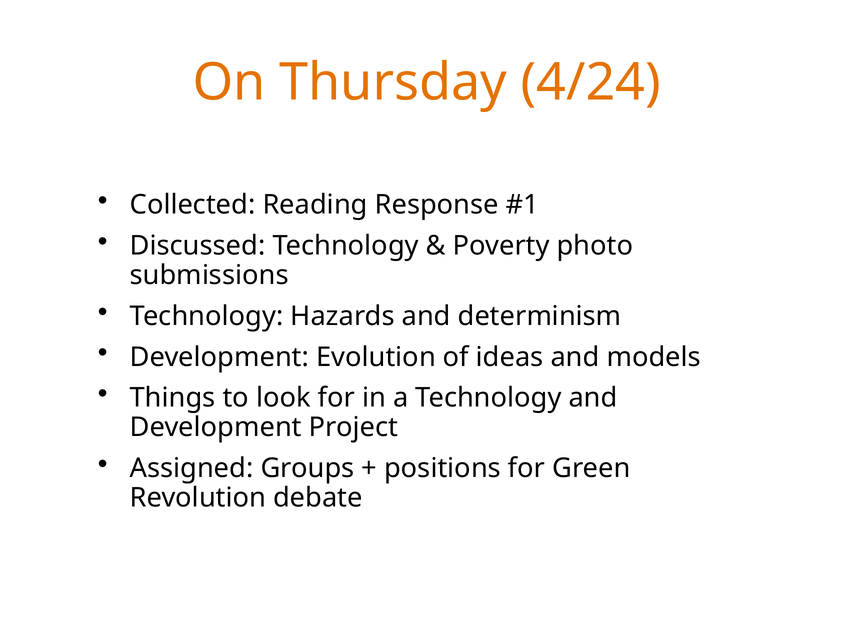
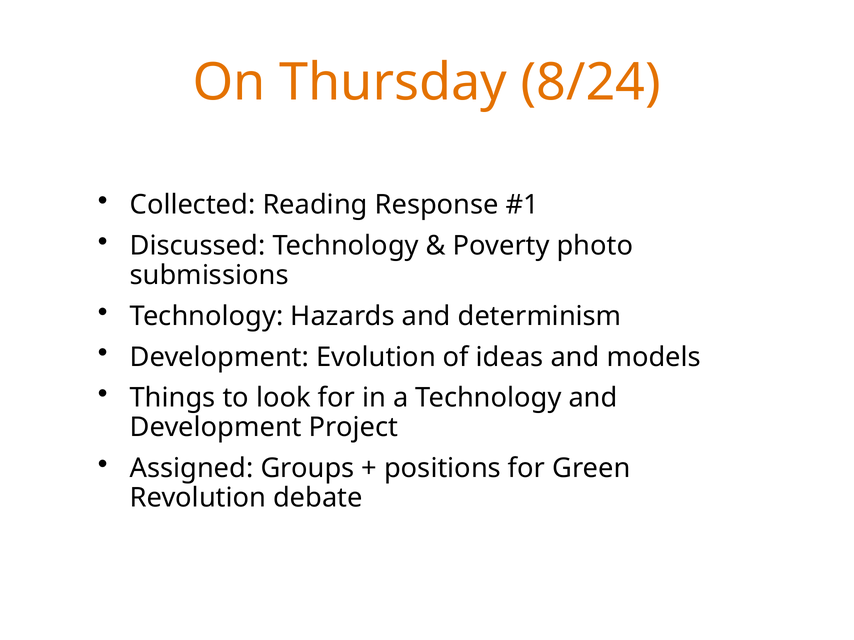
4/24: 4/24 -> 8/24 (591, 83)
